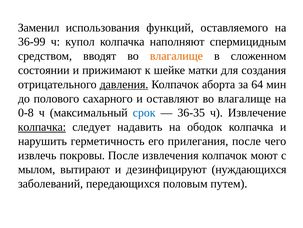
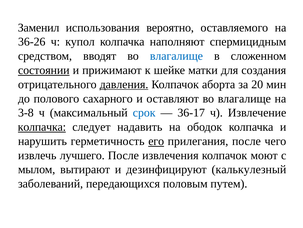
функций: функций -> вероятно (170, 28)
36-99: 36-99 -> 36-26 (32, 42)
влагалище colour: orange -> blue (176, 56)
состоянии underline: none -> present (44, 70)
64: 64 -> 20 (257, 84)
0-8: 0-8 -> 3-8 (26, 112)
36-35: 36-35 -> 36-17 (191, 112)
его underline: none -> present (156, 141)
покровы: покровы -> лучшего (82, 155)
нуждающихся: нуждающихся -> калькулезный (249, 169)
